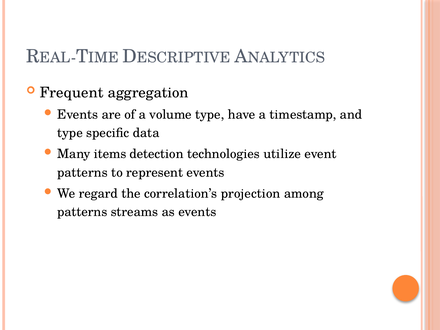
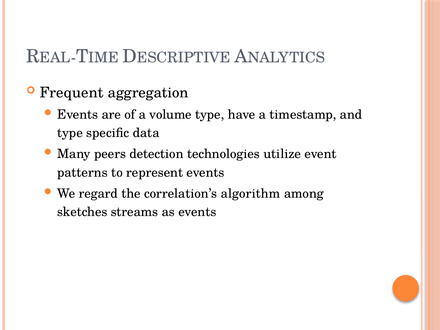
items: items -> peers (110, 154)
projection: projection -> algorithm (251, 194)
patterns: patterns -> sketches (82, 212)
